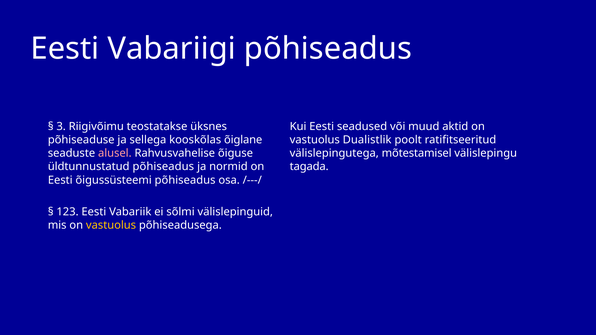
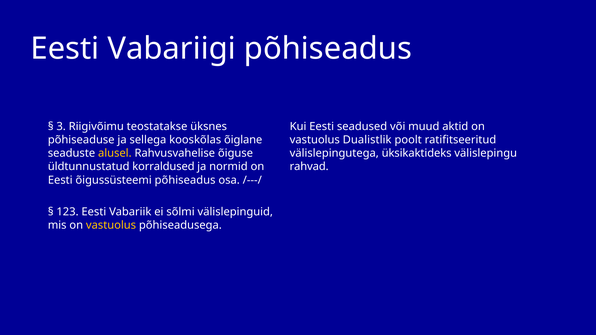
alusel colour: pink -> yellow (115, 153)
mõtestamisel: mõtestamisel -> üksikaktideks (417, 153)
üldtunnustatud põhiseadus: põhiseadus -> korraldused (163, 167)
tagada: tagada -> rahvad (309, 167)
